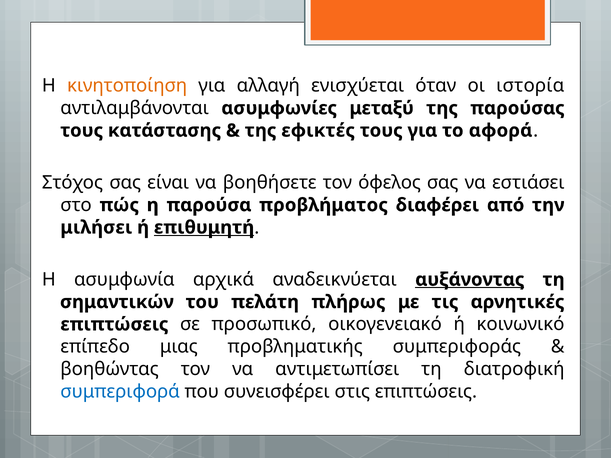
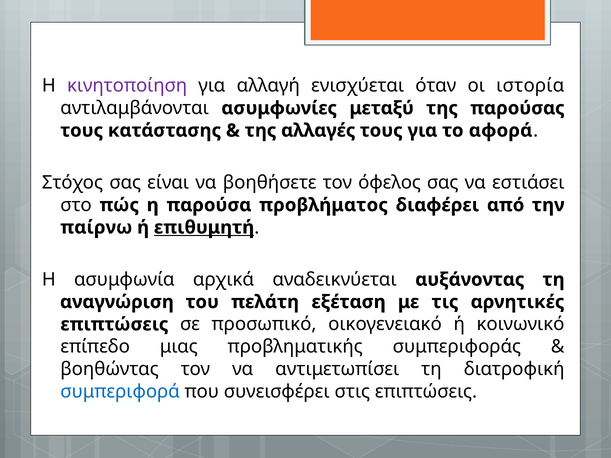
κινητοποίηση colour: orange -> purple (127, 86)
εφικτές: εφικτές -> αλλαγές (318, 131)
μιλήσει: μιλήσει -> παίρνω (96, 228)
αυξάνοντας underline: present -> none (470, 280)
σημαντικών: σημαντικών -> αναγνώριση (117, 302)
πλήρως: πλήρως -> εξέταση (349, 302)
